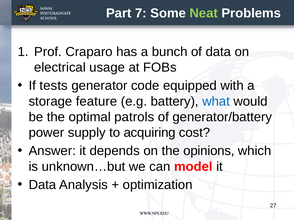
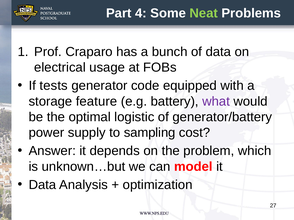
7: 7 -> 4 (141, 13)
what colour: blue -> purple (216, 102)
patrols: patrols -> logistic (134, 117)
acquiring: acquiring -> sampling (150, 133)
opinions: opinions -> problem (209, 151)
